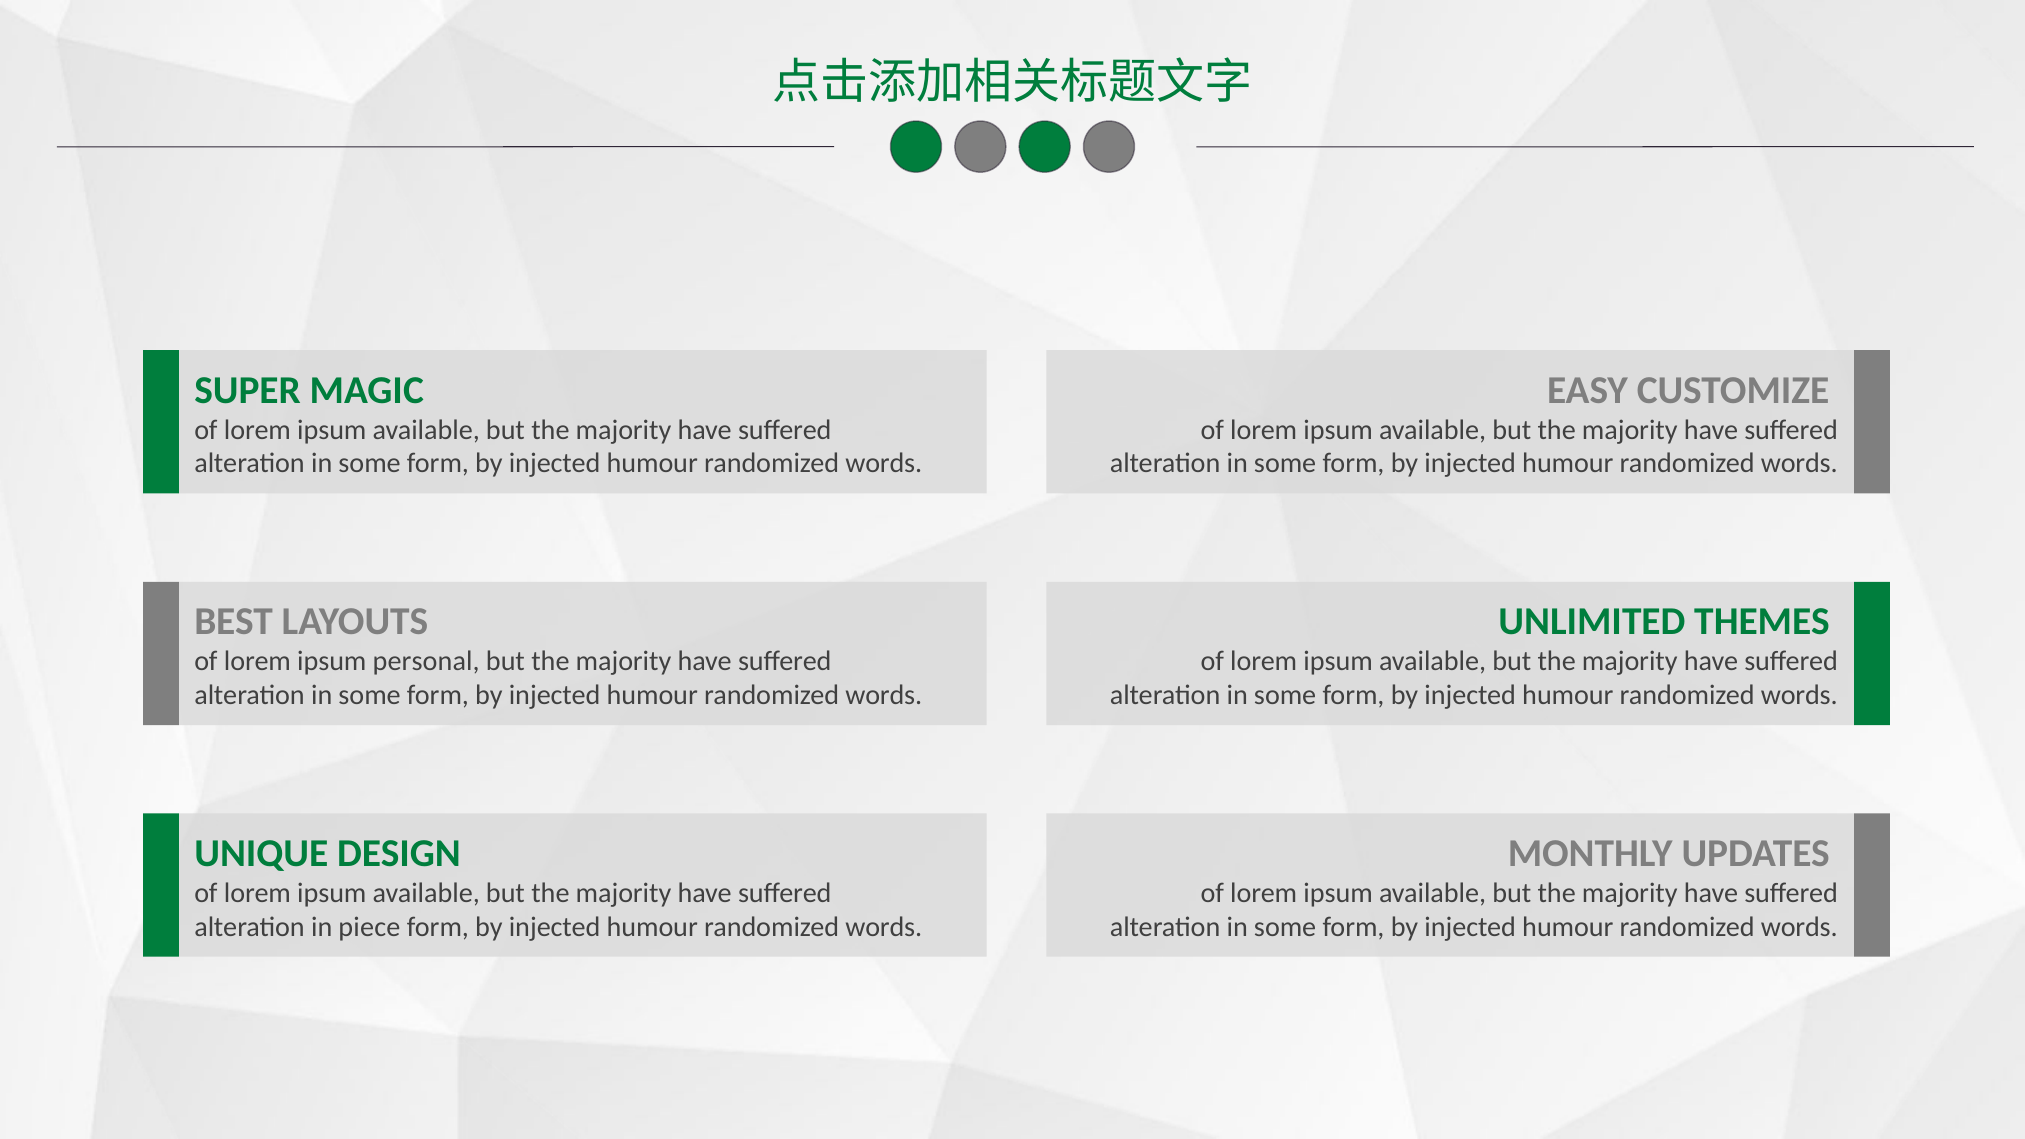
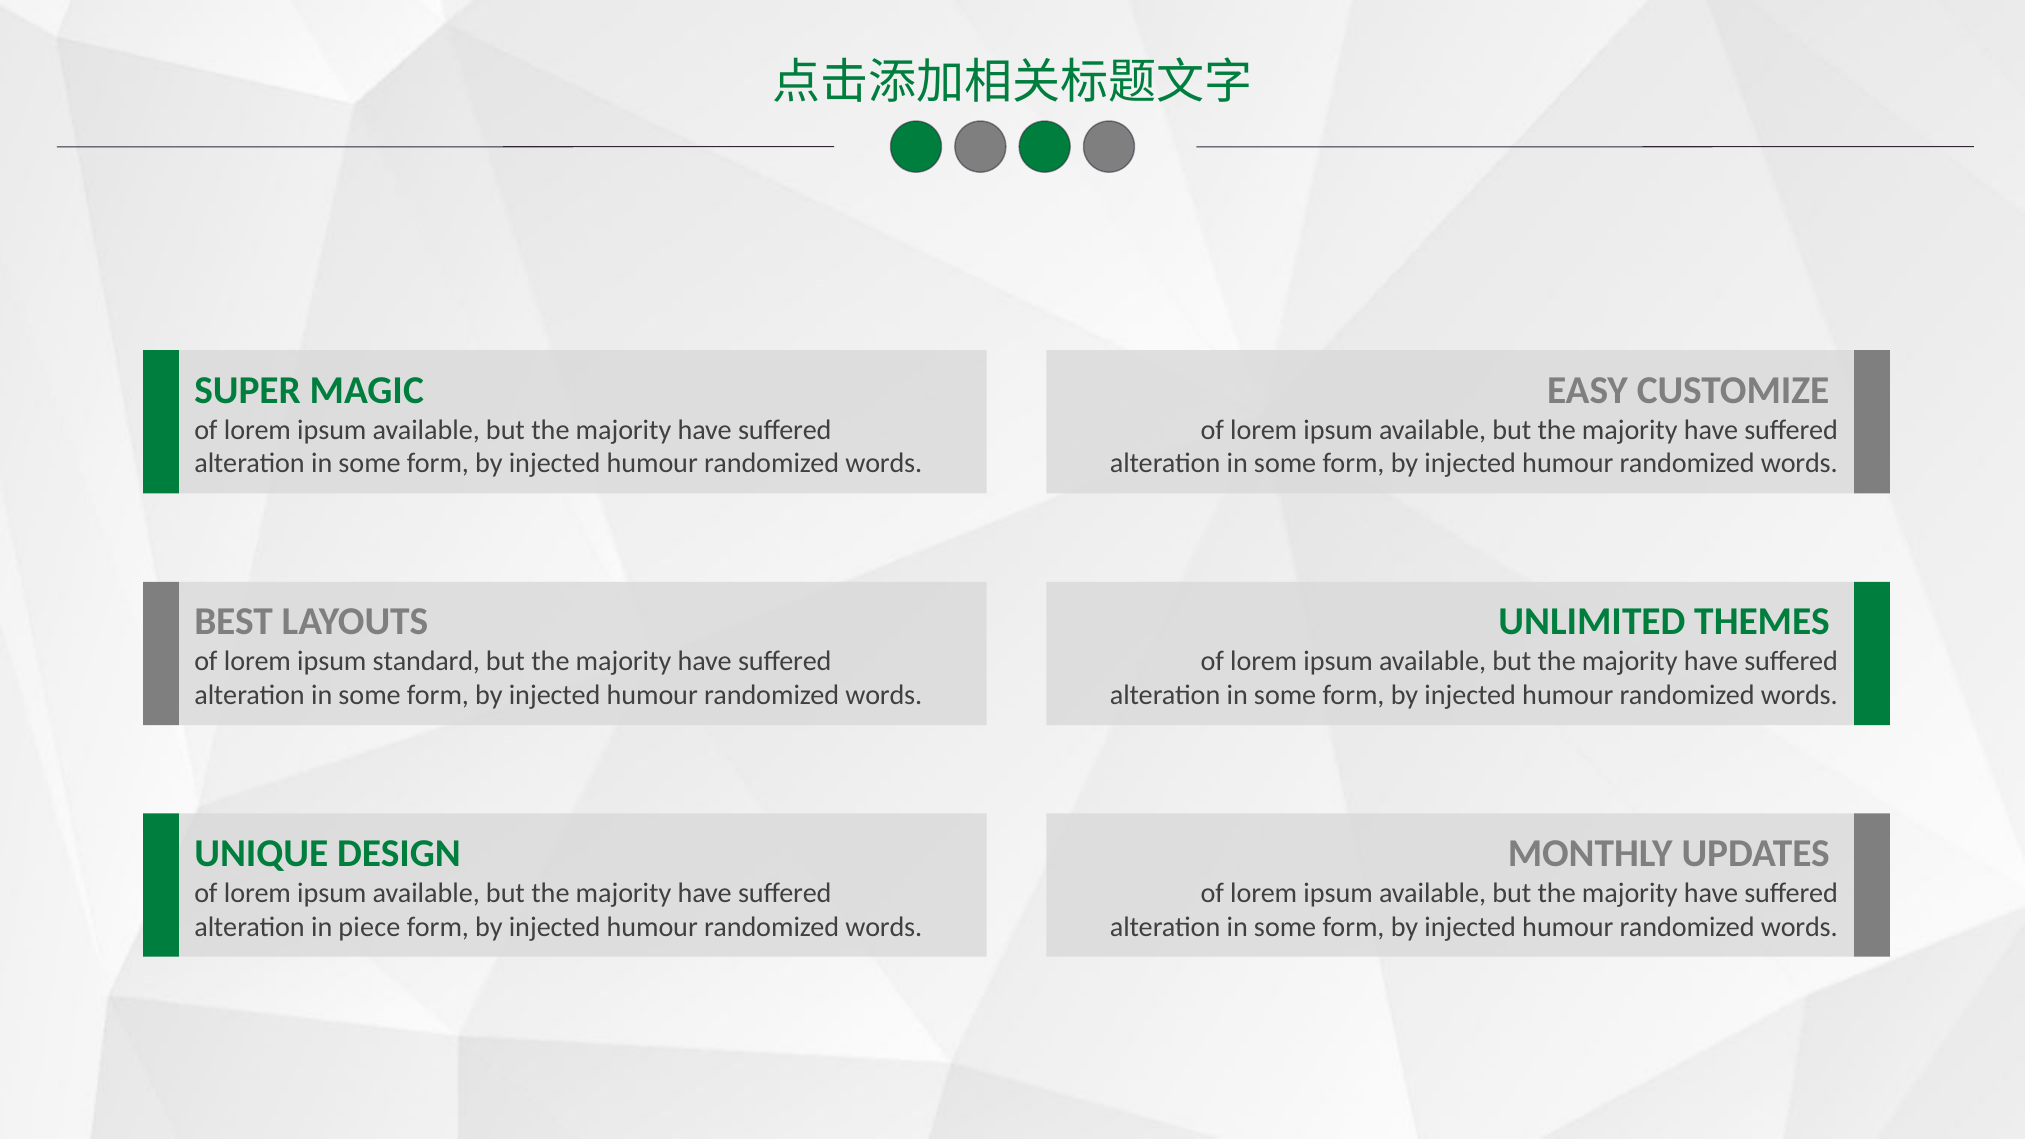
personal: personal -> standard (426, 662)
